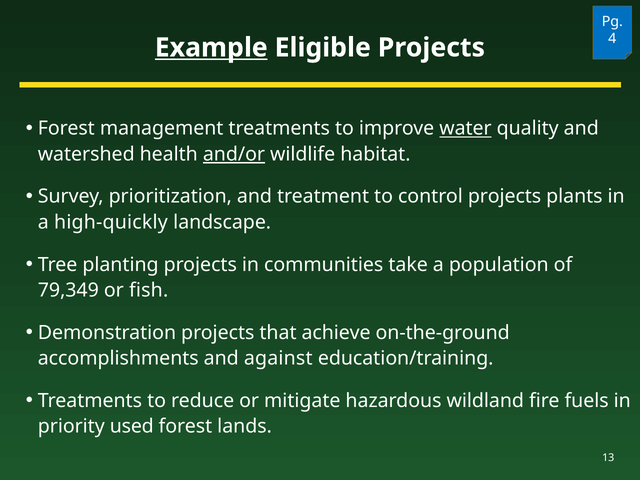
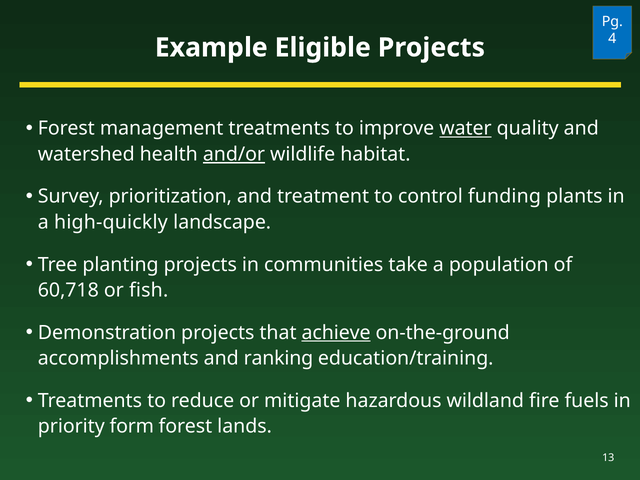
Example underline: present -> none (211, 48)
control projects: projects -> funding (504, 197)
79,349: 79,349 -> 60,718 (68, 290)
achieve underline: none -> present (336, 333)
against: against -> ranking (278, 358)
used: used -> form (132, 427)
